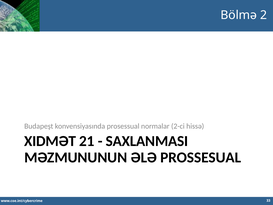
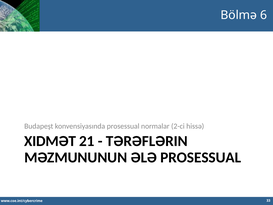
2: 2 -> 6 (264, 15)
SAXLANMASI: SAXLANMASI -> TƏRƏFLƏRIN (147, 141)
ƏLƏ PROSSESUAL: PROSSESUAL -> PROSESSUAL (201, 157)
